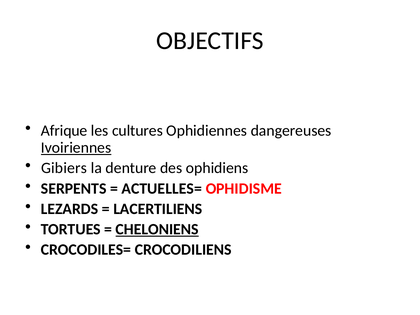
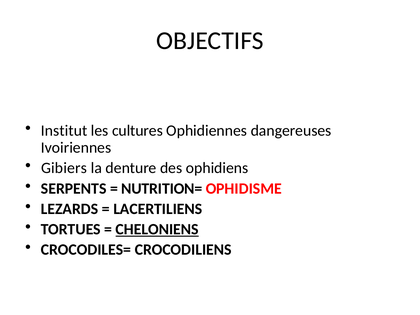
Afrique: Afrique -> Institut (64, 131)
Ivoiriennes underline: present -> none (76, 148)
ACTUELLES=: ACTUELLES= -> NUTRITION= (162, 189)
